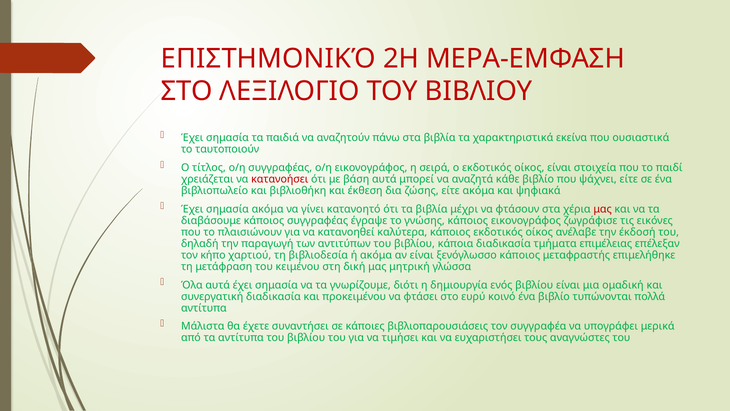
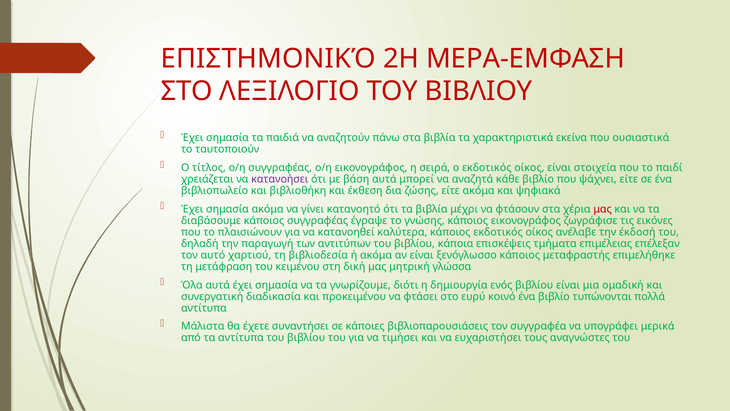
κατανοήσει colour: red -> purple (280, 179)
κάποια διαδικασία: διαδικασία -> επισκέψεις (503, 243)
κήπο: κήπο -> αυτό (213, 255)
